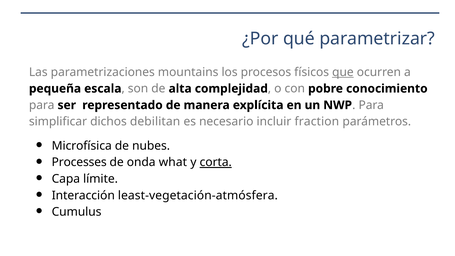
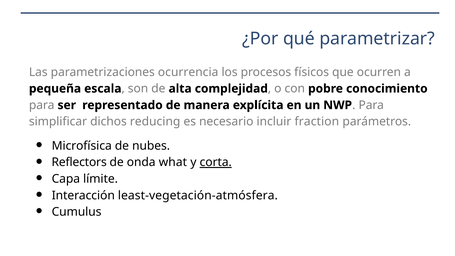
mountains: mountains -> ocurrencia (188, 72)
que underline: present -> none (343, 72)
debilitan: debilitan -> reducing (155, 122)
Processes: Processes -> Reflectors (79, 162)
